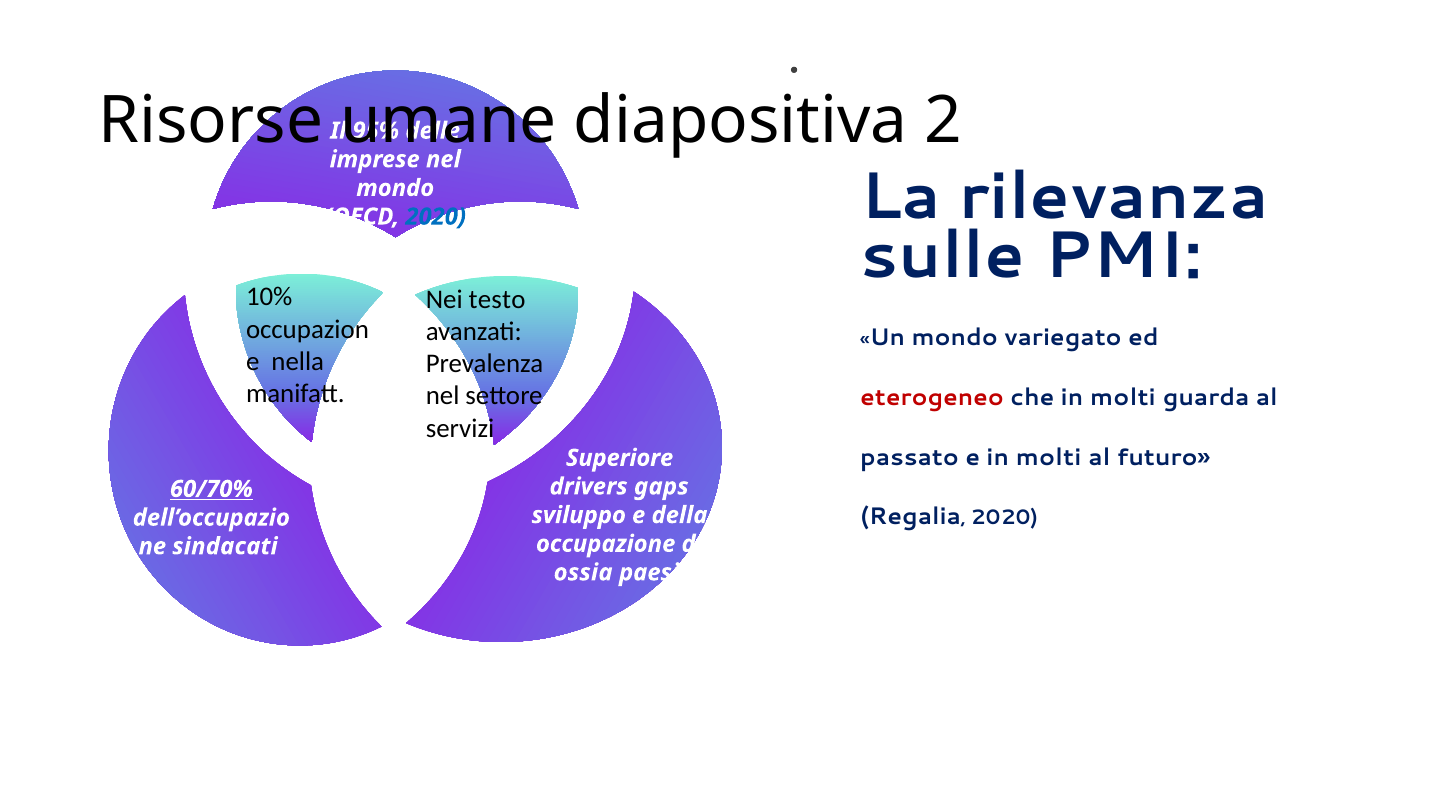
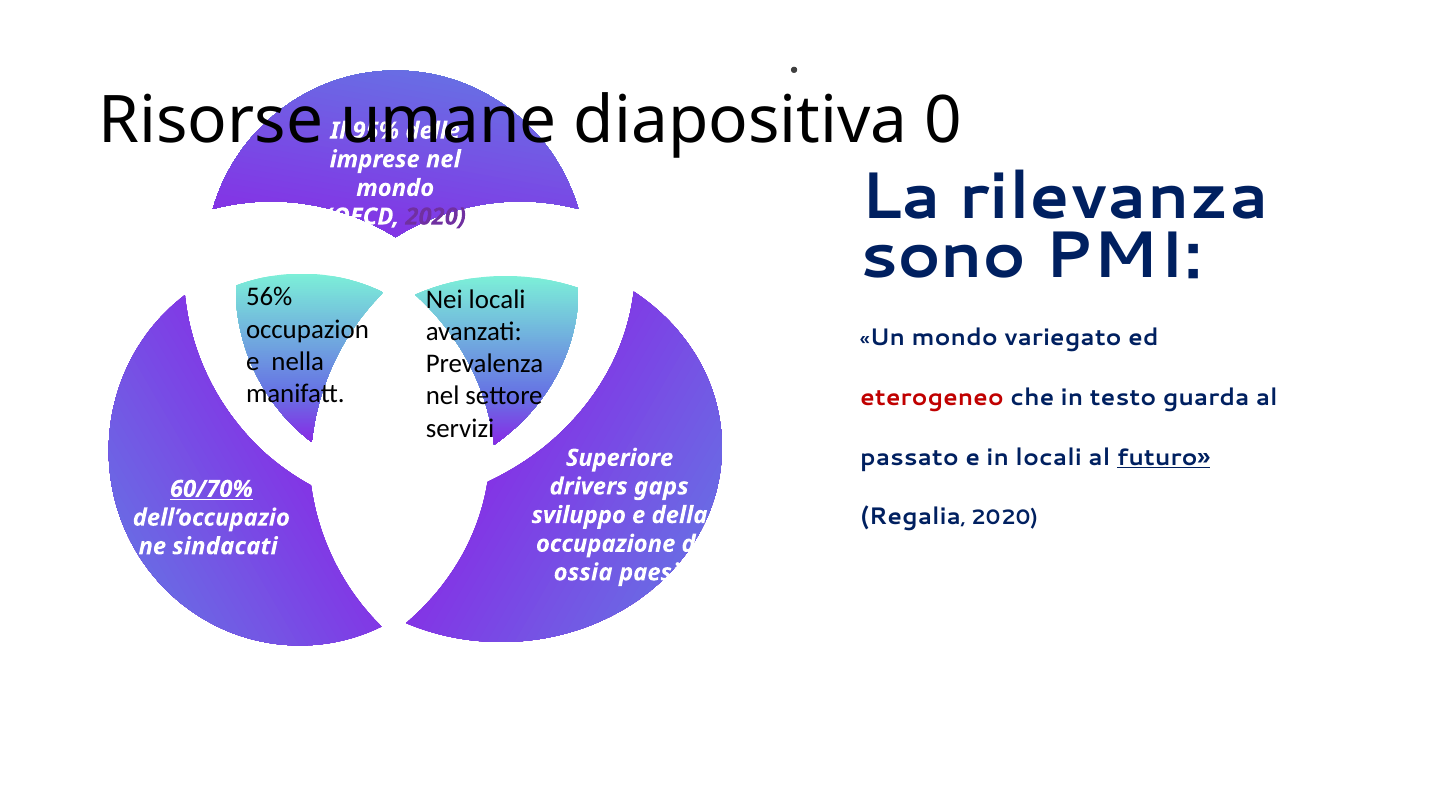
2: 2 -> 0 (943, 120)
2020 colour: blue -> purple (436, 217)
sulle: sulle -> sono (944, 256)
10%: 10% -> 56% (269, 297)
Nei testo: testo -> locali (497, 300)
che in molti: molti -> testo (1123, 398)
e in molti: molti -> locali (1049, 458)
futuro underline: none -> present (1164, 458)
